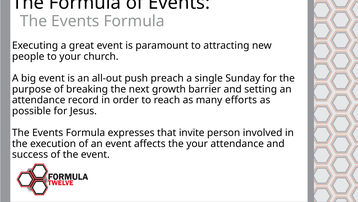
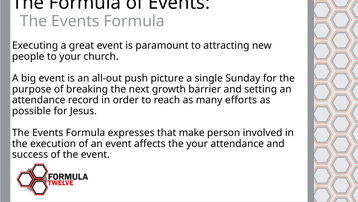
preach: preach -> picture (167, 78)
invite: invite -> make (192, 132)
